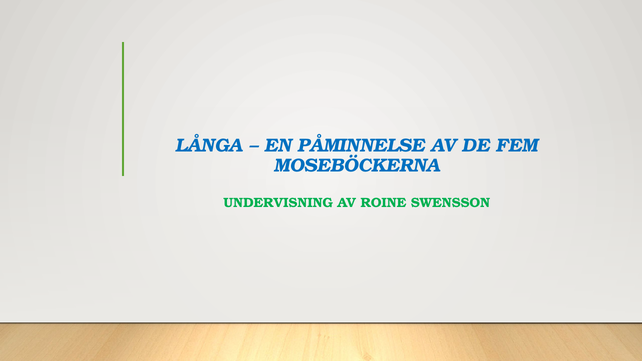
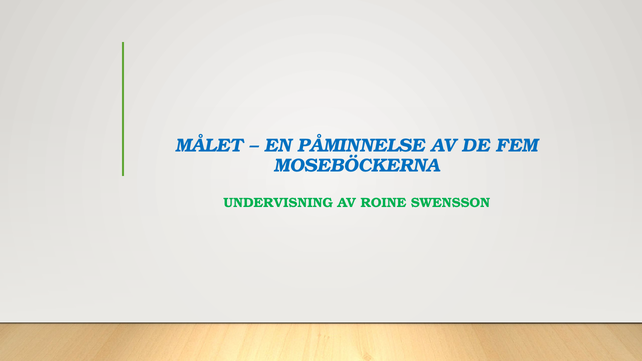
LÅNGA: LÅNGA -> MÅLET (209, 146)
